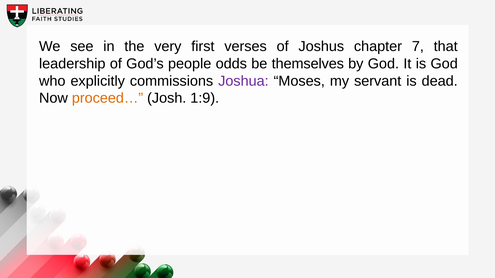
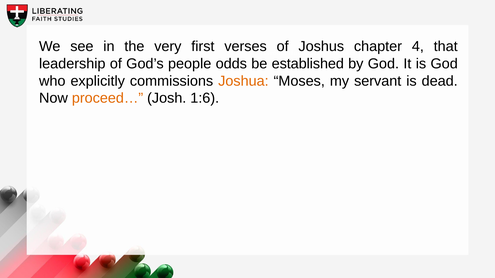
7: 7 -> 4 (418, 46)
themselves: themselves -> established (308, 64)
Joshua colour: purple -> orange (243, 81)
1:9: 1:9 -> 1:6 (205, 98)
